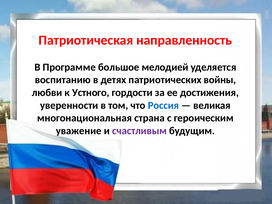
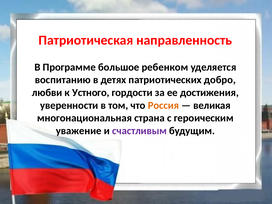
мелодией: мелодией -> ребенком (165, 67)
войны: войны -> добро (220, 80)
Россия colour: blue -> orange (163, 105)
